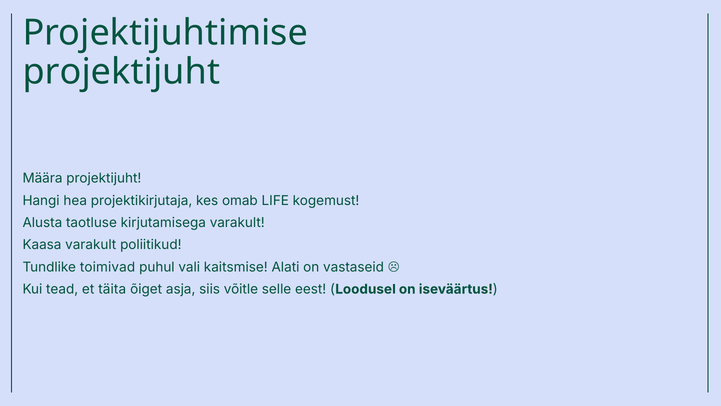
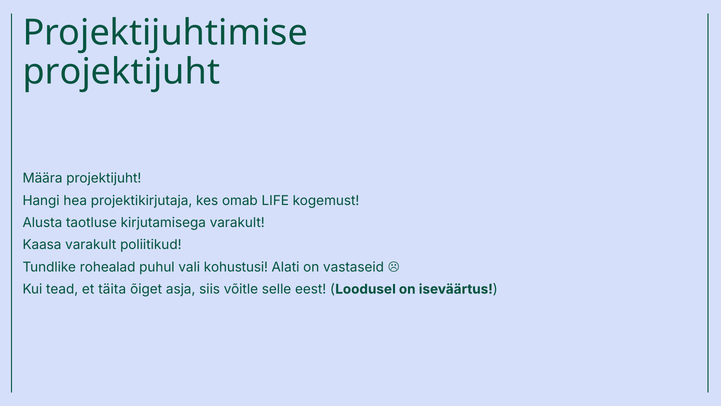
toimivad: toimivad -> rohealad (108, 267)
kaitsmise: kaitsmise -> kohustusi (236, 267)
